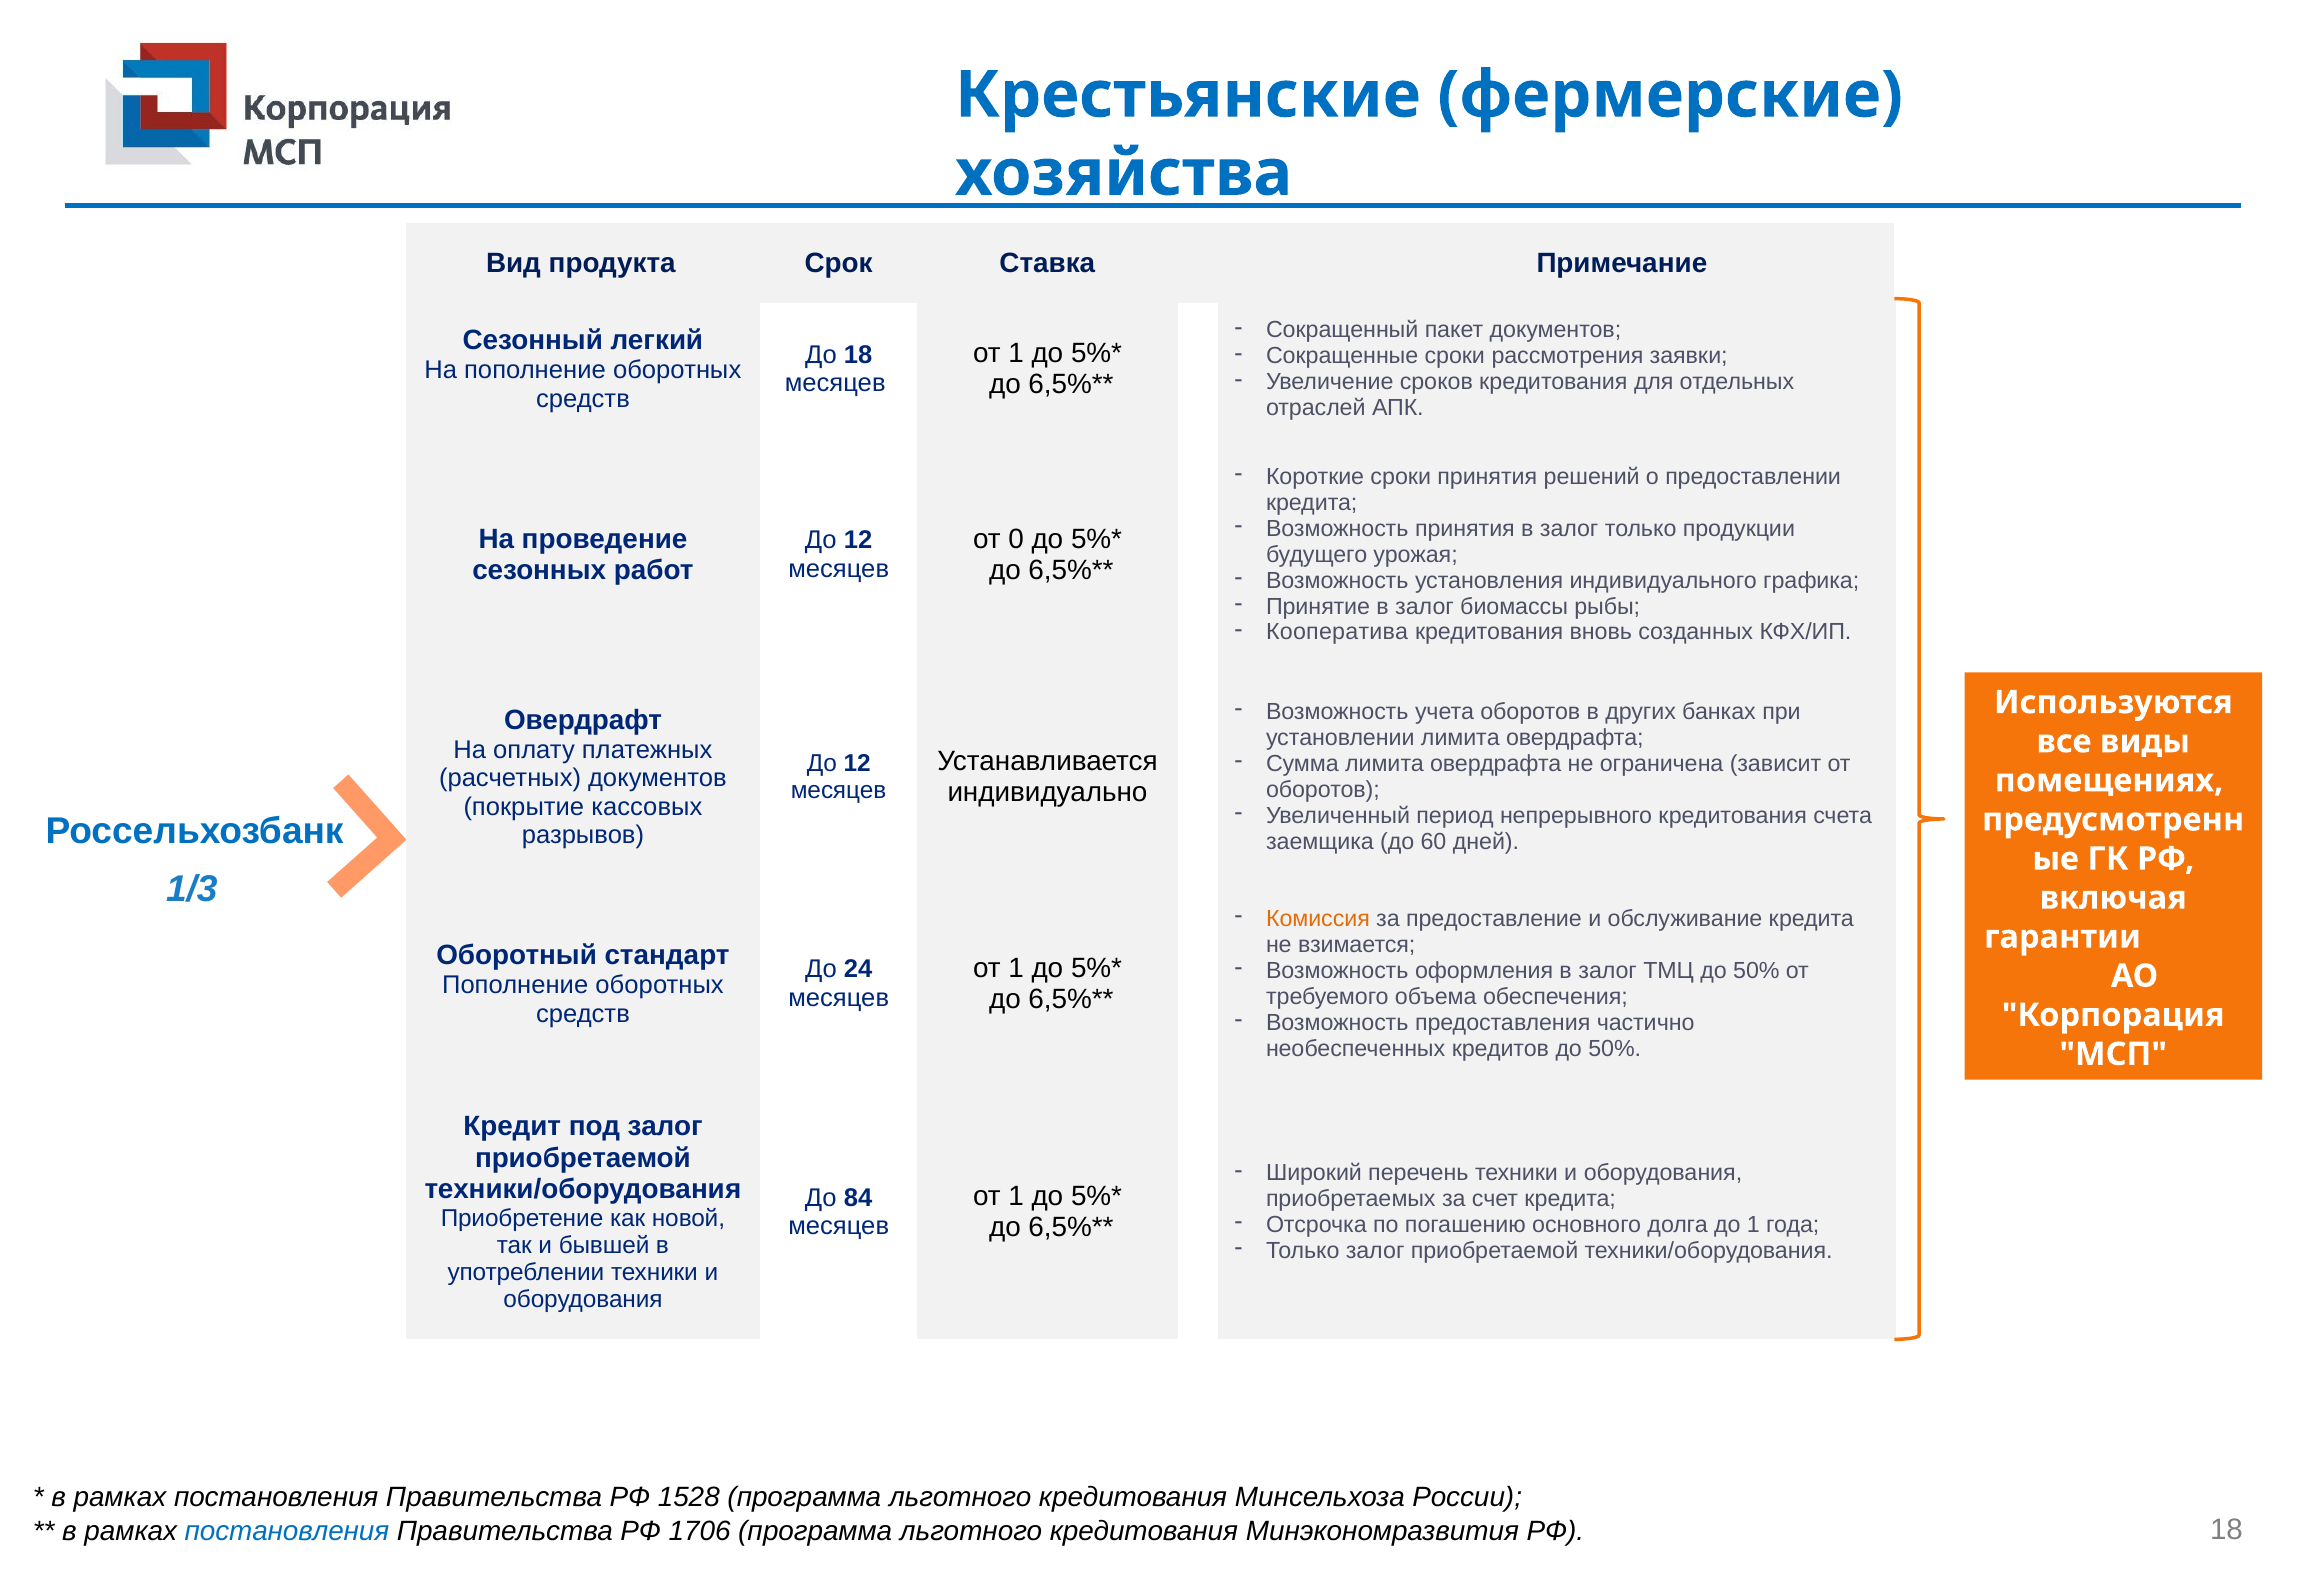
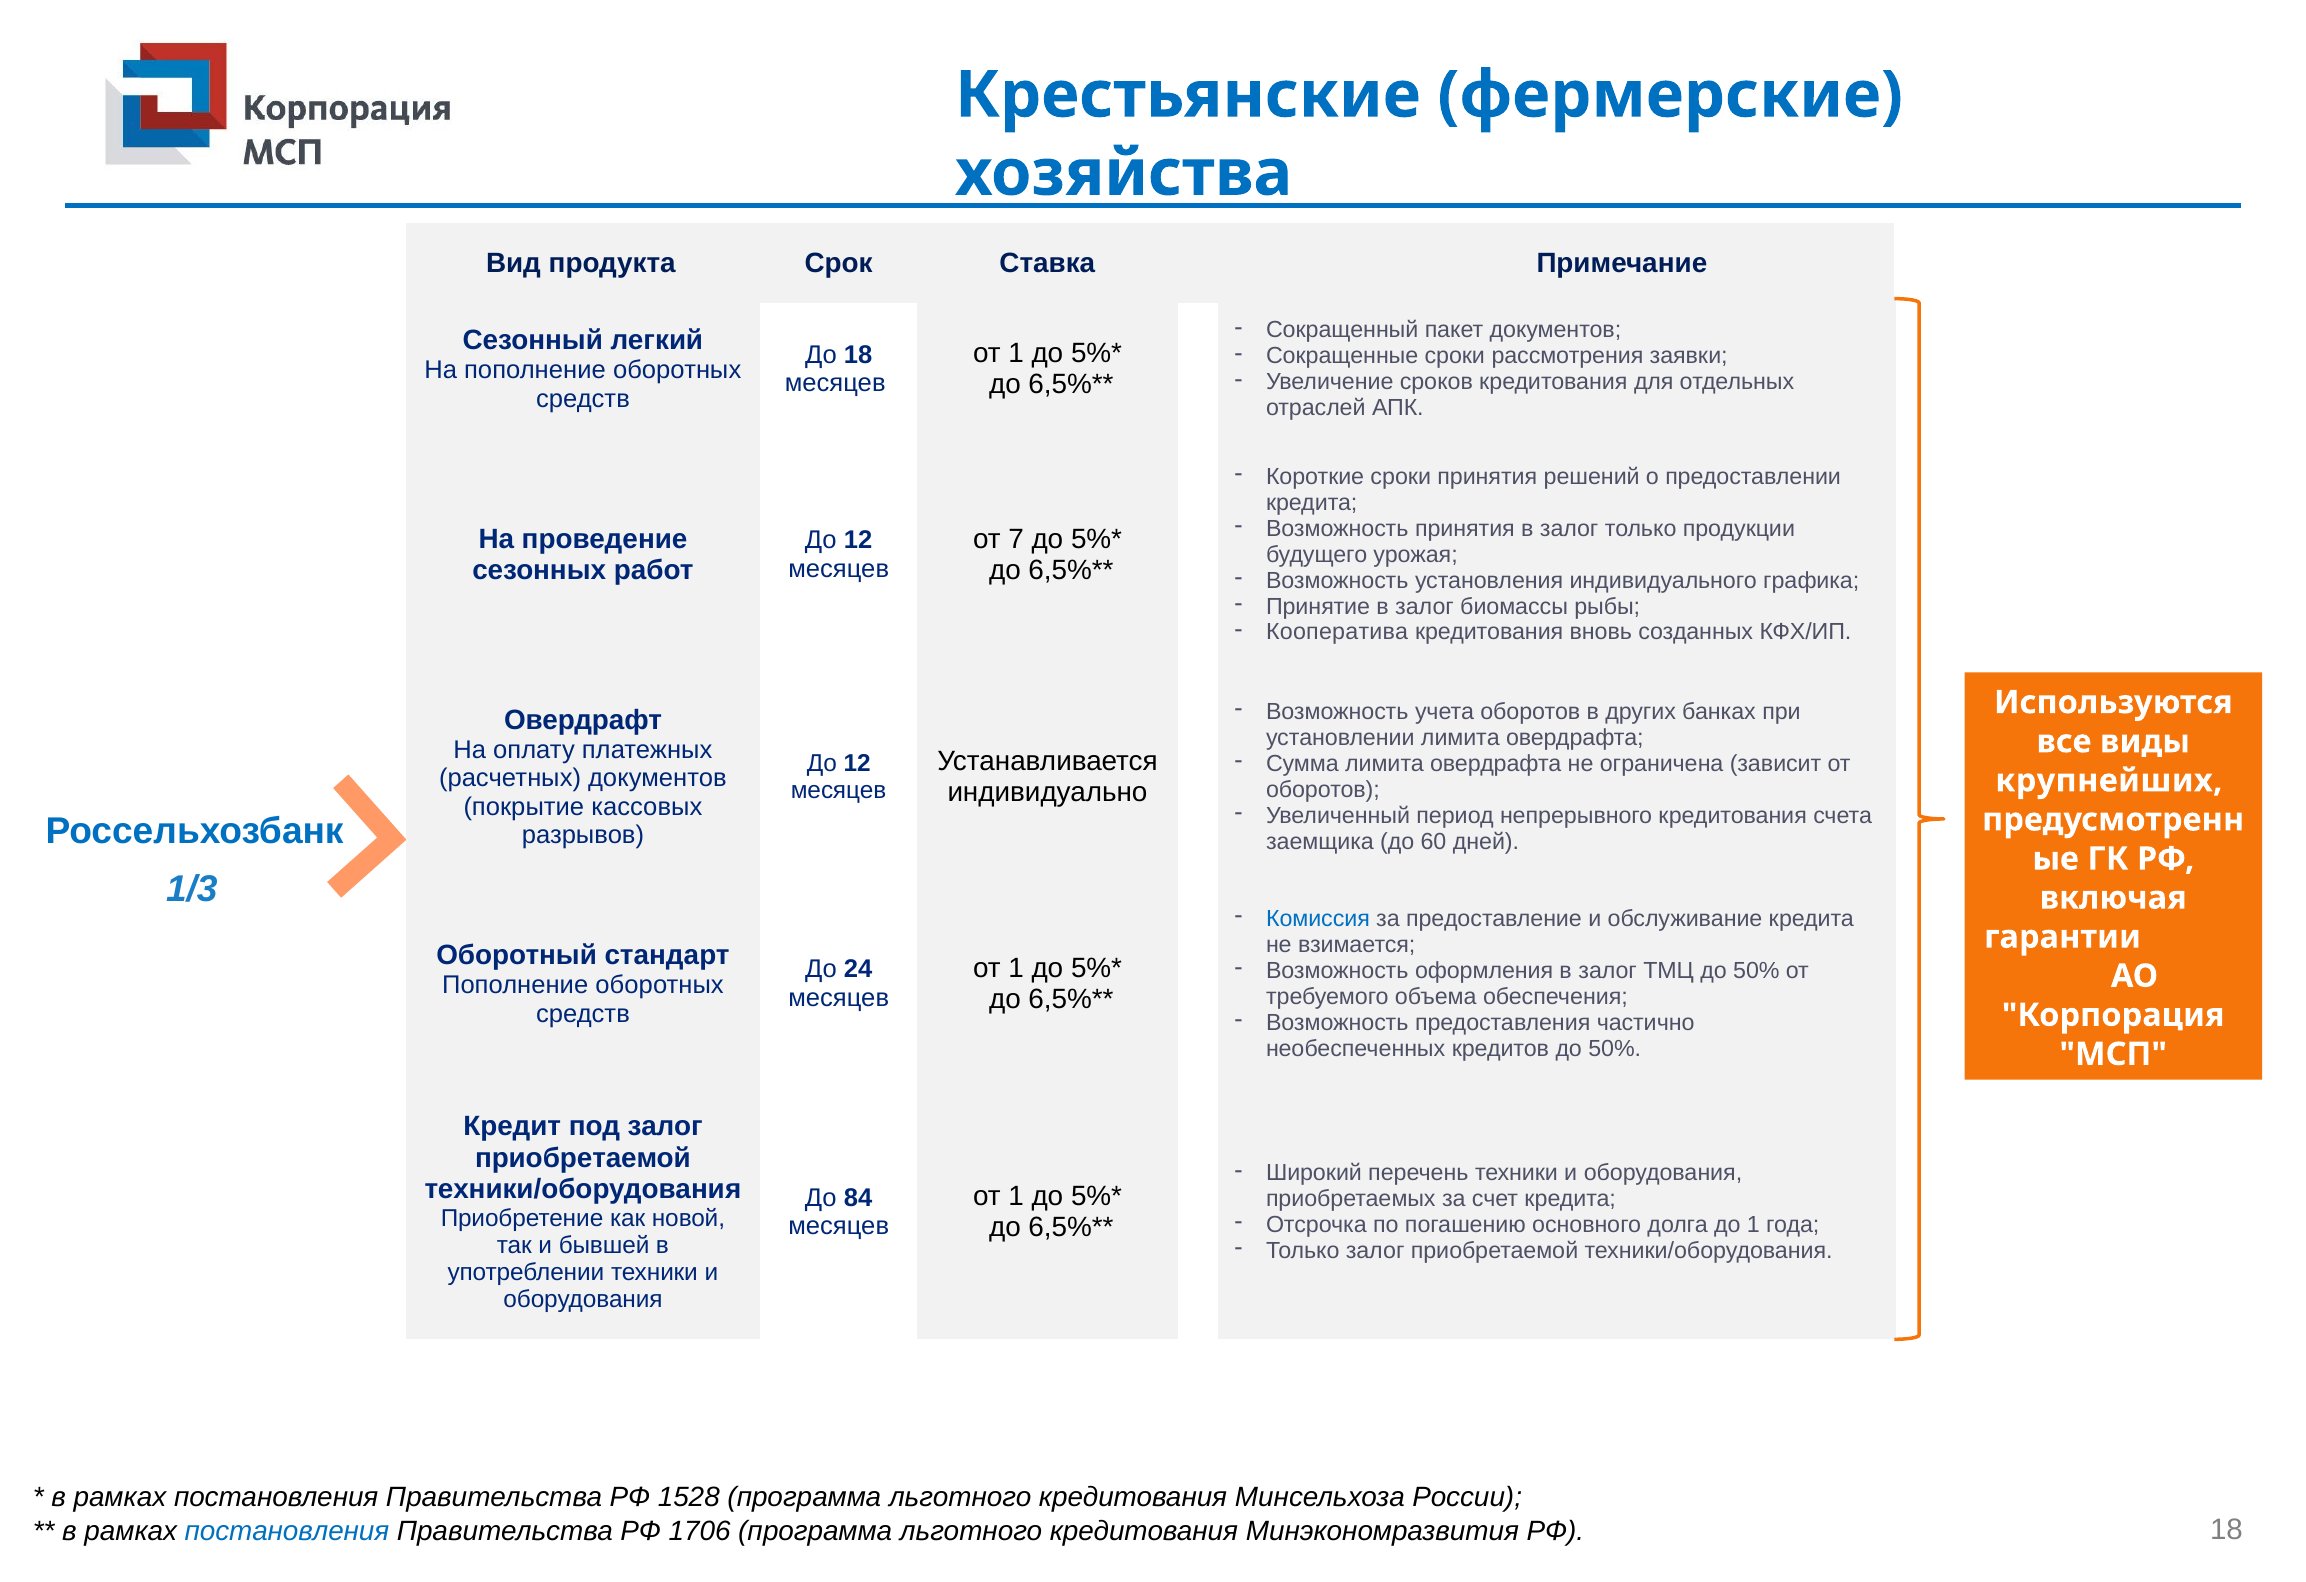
0: 0 -> 7 (1016, 539)
помещениях: помещениях -> крупнейших (2109, 780)
Комиссия colour: orange -> blue (1318, 918)
